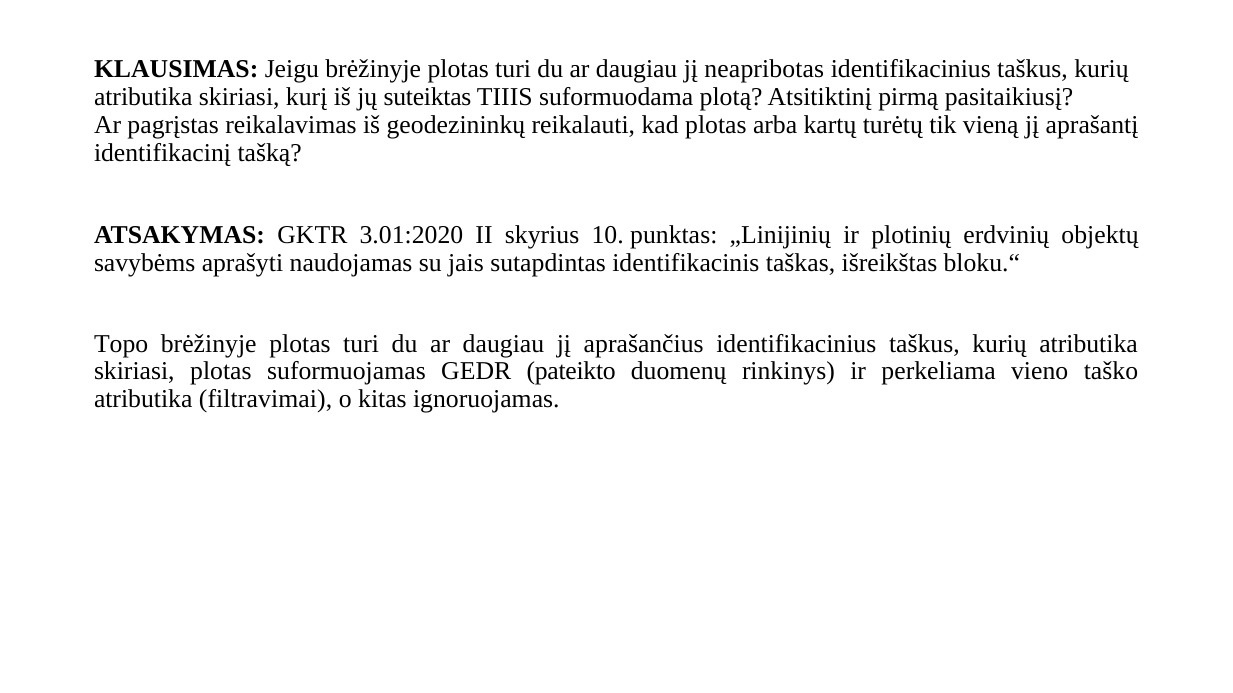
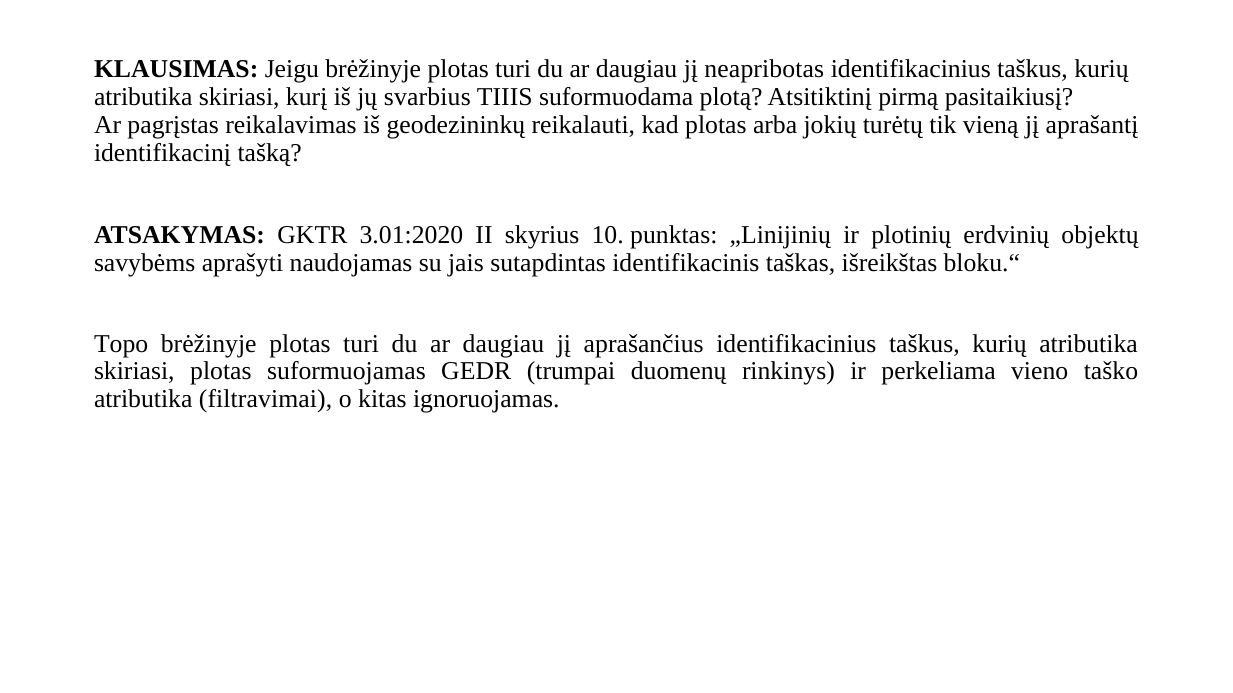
suteiktas: suteiktas -> svarbius (427, 97)
kartų: kartų -> jokių (830, 125)
pateikto: pateikto -> trumpai (571, 372)
